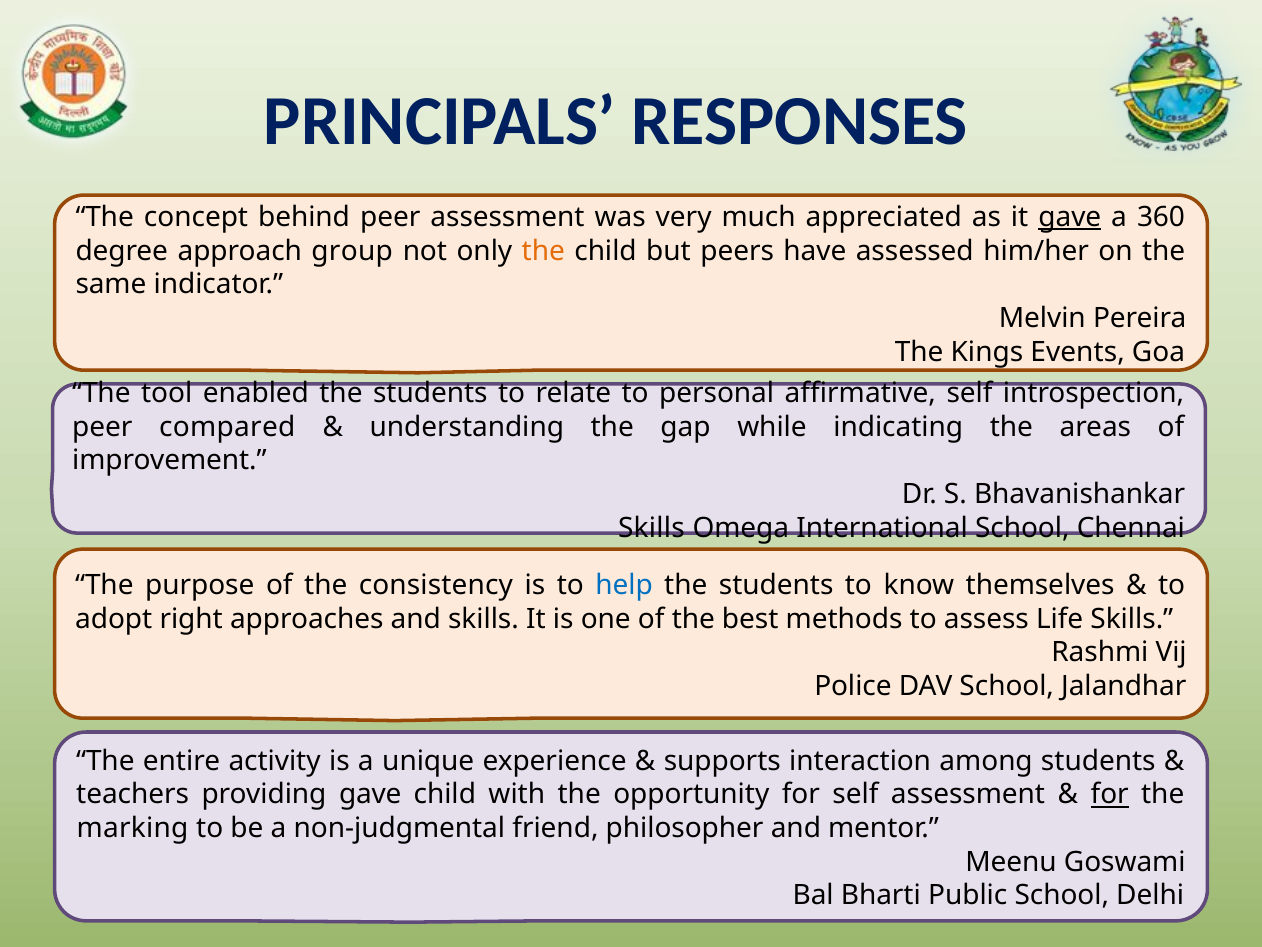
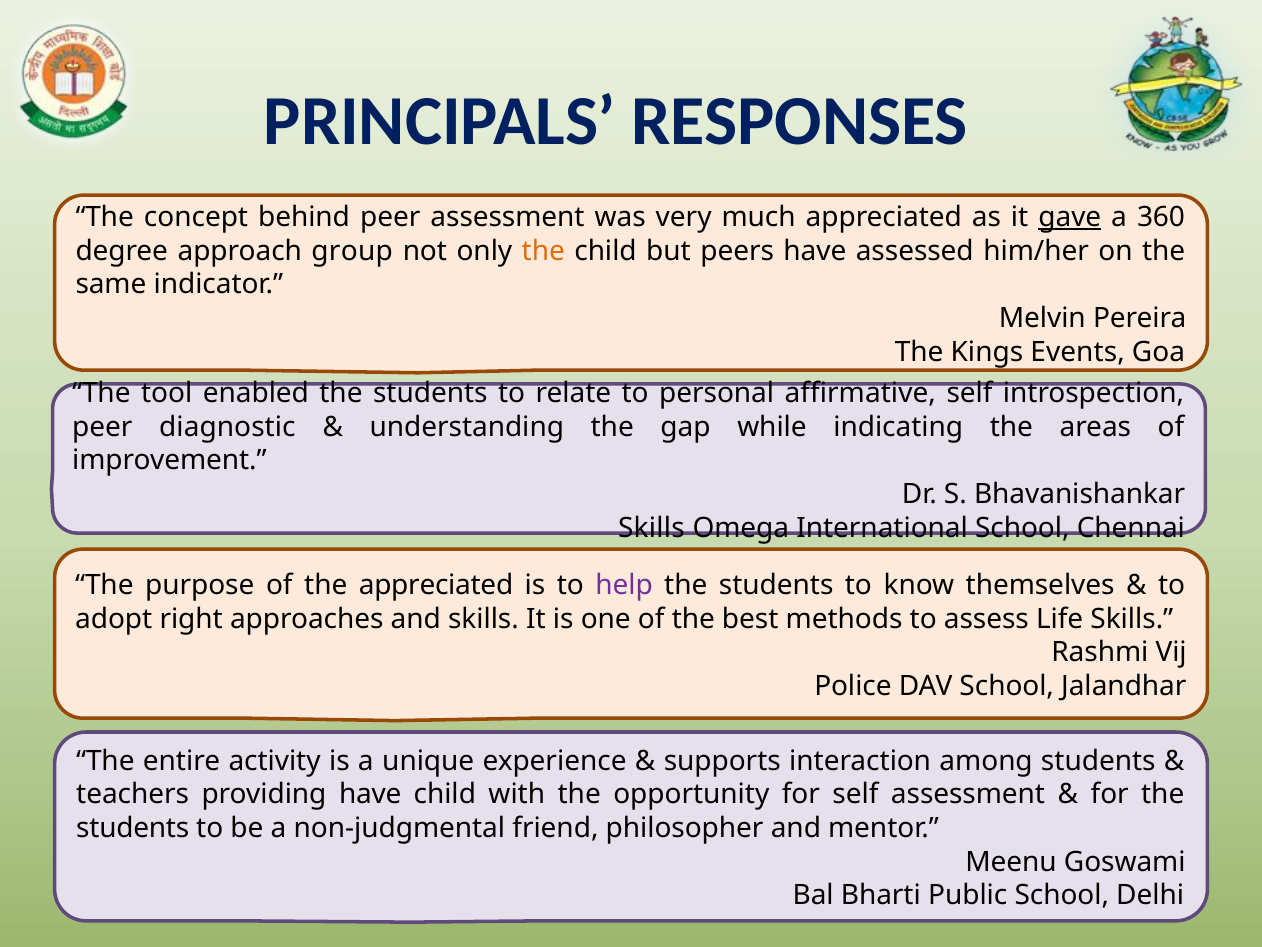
compared: compared -> diagnostic (227, 427)
the consistency: consistency -> appreciated (436, 585)
help colour: blue -> purple (624, 585)
providing gave: gave -> have (370, 794)
for underline: present -> none (1110, 794)
marking: marking -> students (133, 828)
